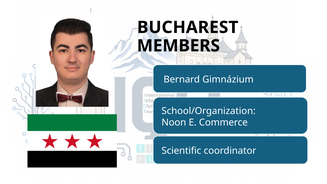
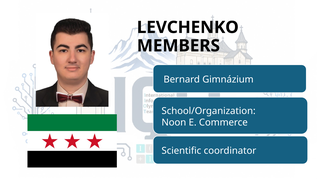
BUCHAREST: BUCHAREST -> LEVCHENKO (188, 27)
